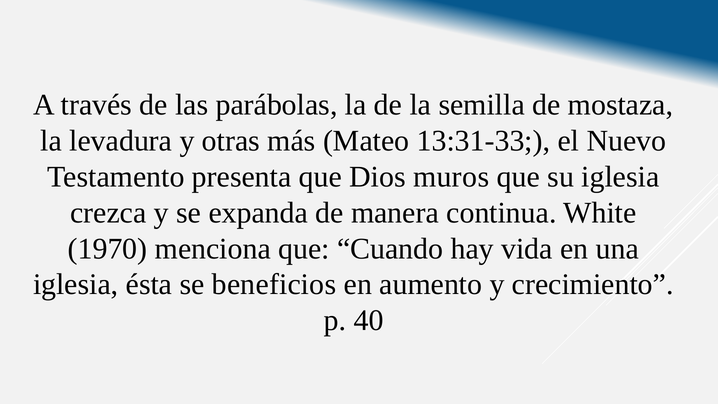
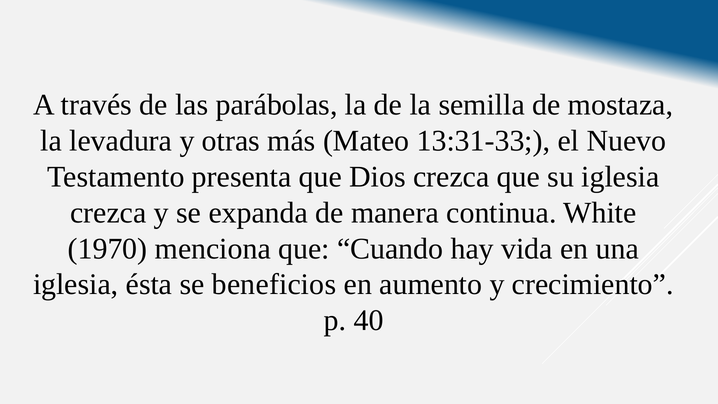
Dios muros: muros -> crezca (451, 177)
